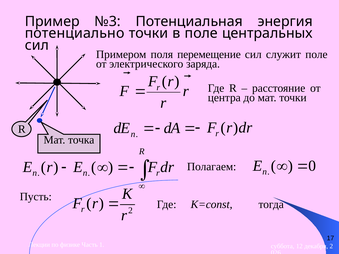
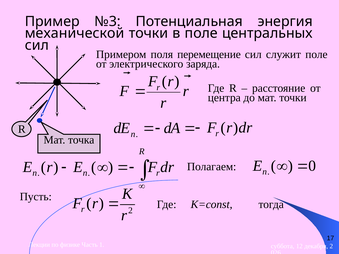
потенциально: потенциально -> механической (75, 33)
